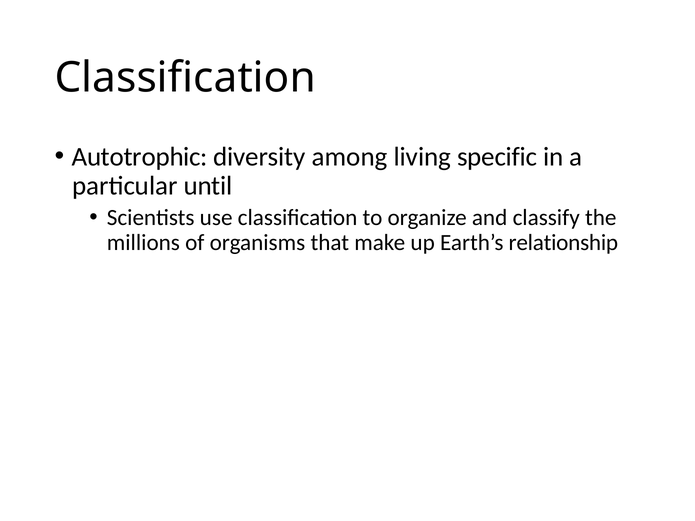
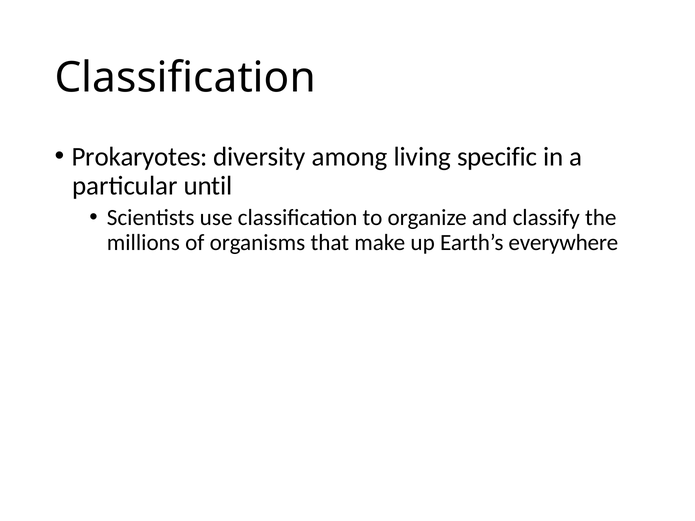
Autotrophic: Autotrophic -> Prokaryotes (140, 157)
relationship: relationship -> everywhere (563, 243)
